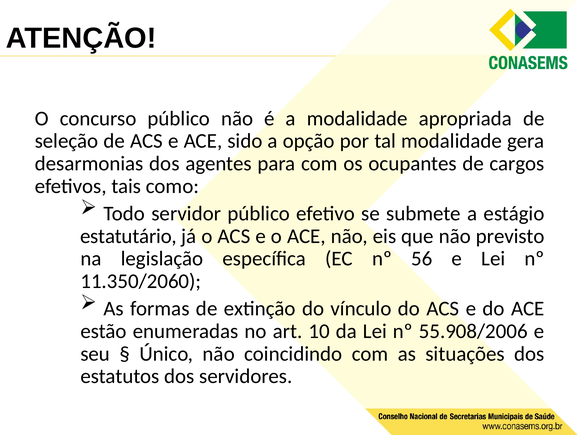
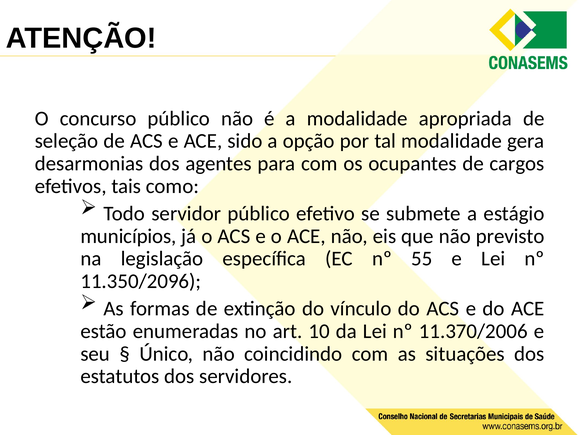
estatutário: estatutário -> municípios (128, 236)
56: 56 -> 55 (422, 259)
11.350/2060: 11.350/2060 -> 11.350/2096 (141, 281)
55.908/2006: 55.908/2006 -> 11.370/2006 (473, 331)
